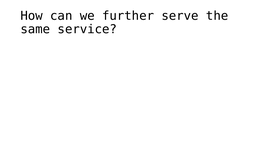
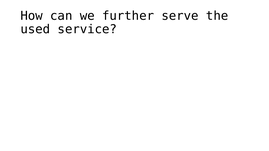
same: same -> used (35, 29)
